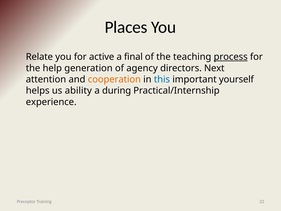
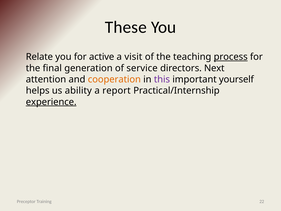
Places: Places -> These (126, 27)
final: final -> visit (133, 57)
help: help -> final (52, 68)
agency: agency -> service (142, 68)
this colour: blue -> purple (162, 79)
during: during -> report (117, 91)
experience underline: none -> present (51, 102)
